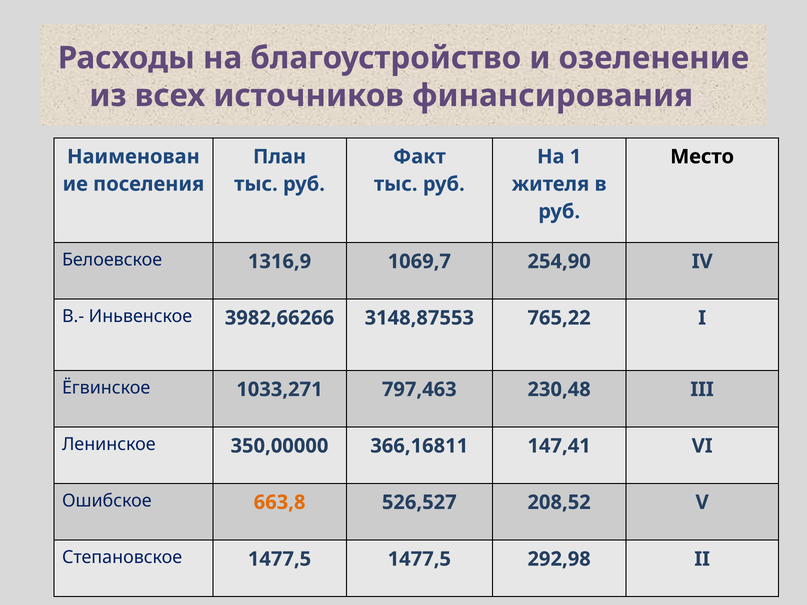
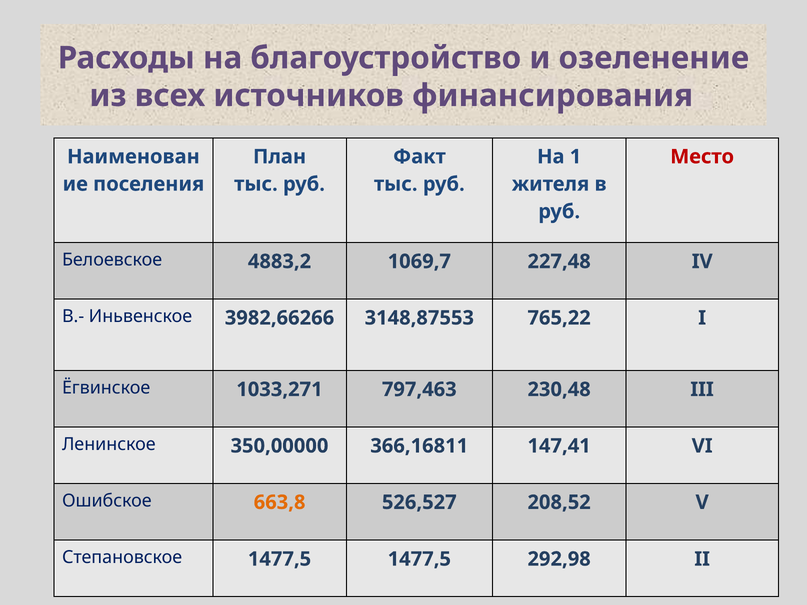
Место colour: black -> red (702, 157)
1316,9: 1316,9 -> 4883,2 (280, 262)
254,90: 254,90 -> 227,48 (559, 262)
